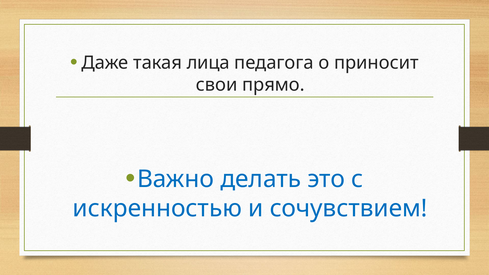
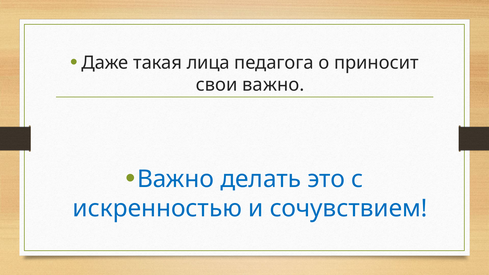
свои прямо: прямо -> важно (273, 85)
